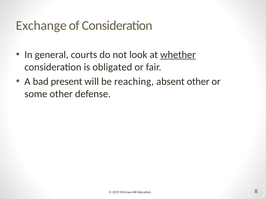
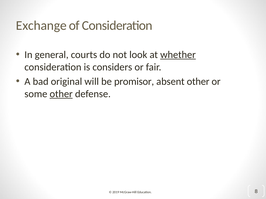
obligated: obligated -> considers (112, 67)
present: present -> original (66, 82)
reaching: reaching -> promisor (134, 82)
other underline: none -> present (61, 94)
